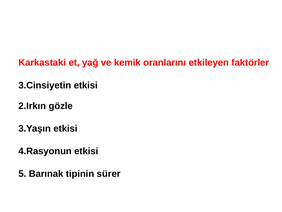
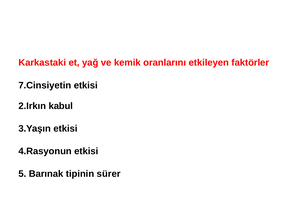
3.Cinsiyetin: 3.Cinsiyetin -> 7.Cinsiyetin (45, 85)
gözle: gözle -> kabul (61, 106)
